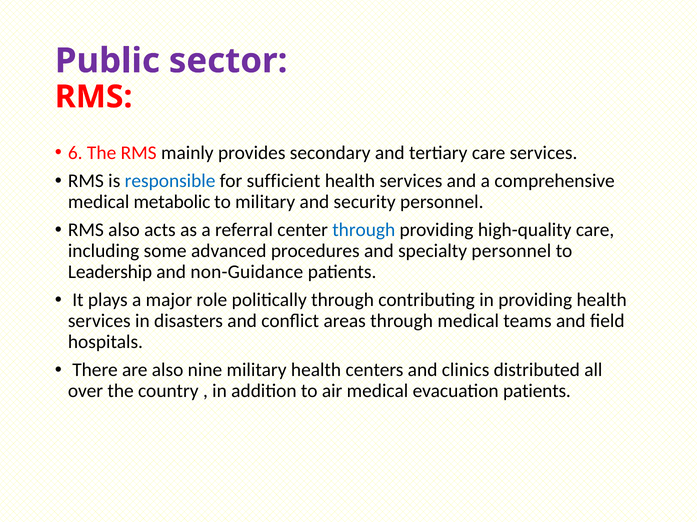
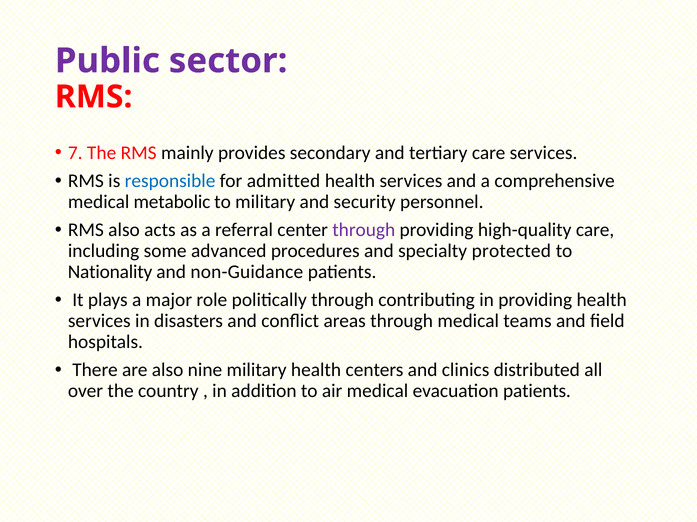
6: 6 -> 7 (75, 153)
sufficient: sufficient -> admitted (283, 181)
through colour: blue -> purple (364, 230)
specialty personnel: personnel -> protected (511, 251)
Leadership: Leadership -> Nationality (110, 272)
